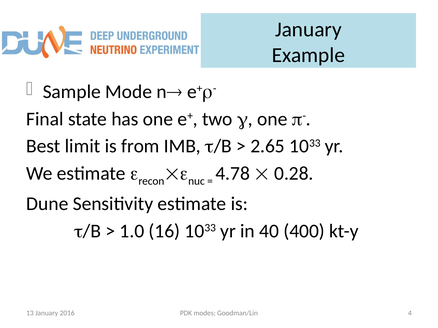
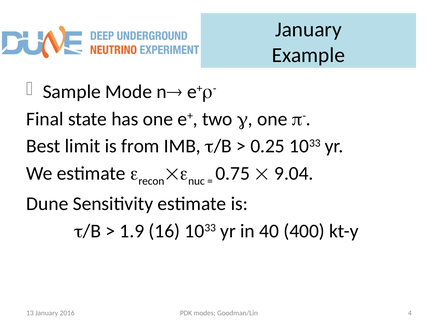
2.65: 2.65 -> 0.25 (268, 146)
4.78: 4.78 -> 0.75 (233, 174)
0.28: 0.28 -> 9.04 (294, 174)
1.0: 1.0 -> 1.9 (132, 231)
